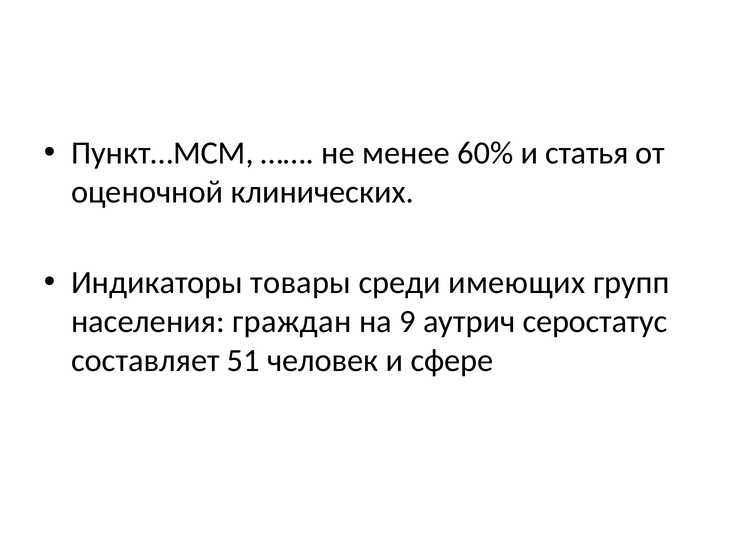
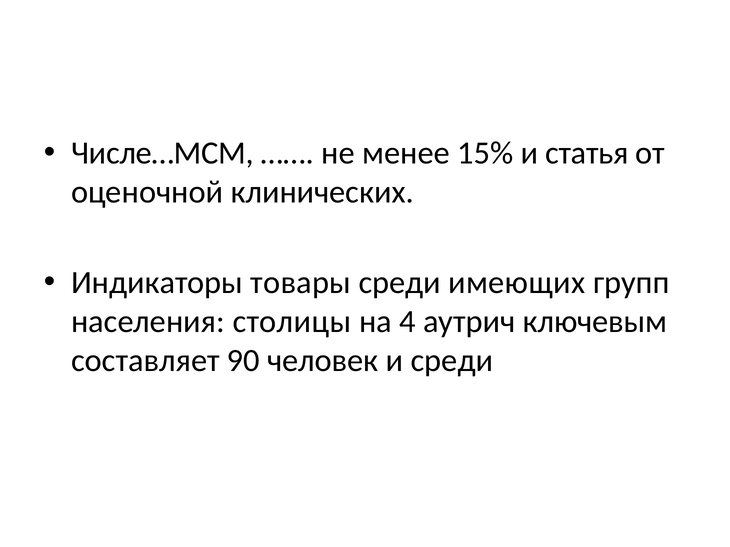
Пункт…МСМ: Пункт…МСМ -> Числе…МСМ (163, 153)
60%: 60% -> 15% (485, 153)
граждан: граждан -> столицы (292, 322)
9: 9 -> 4 (407, 322)
серостатус: серостатус -> ключевым (595, 322)
51: 51 -> 90 (243, 361)
и сфере: сфере -> среди (452, 361)
